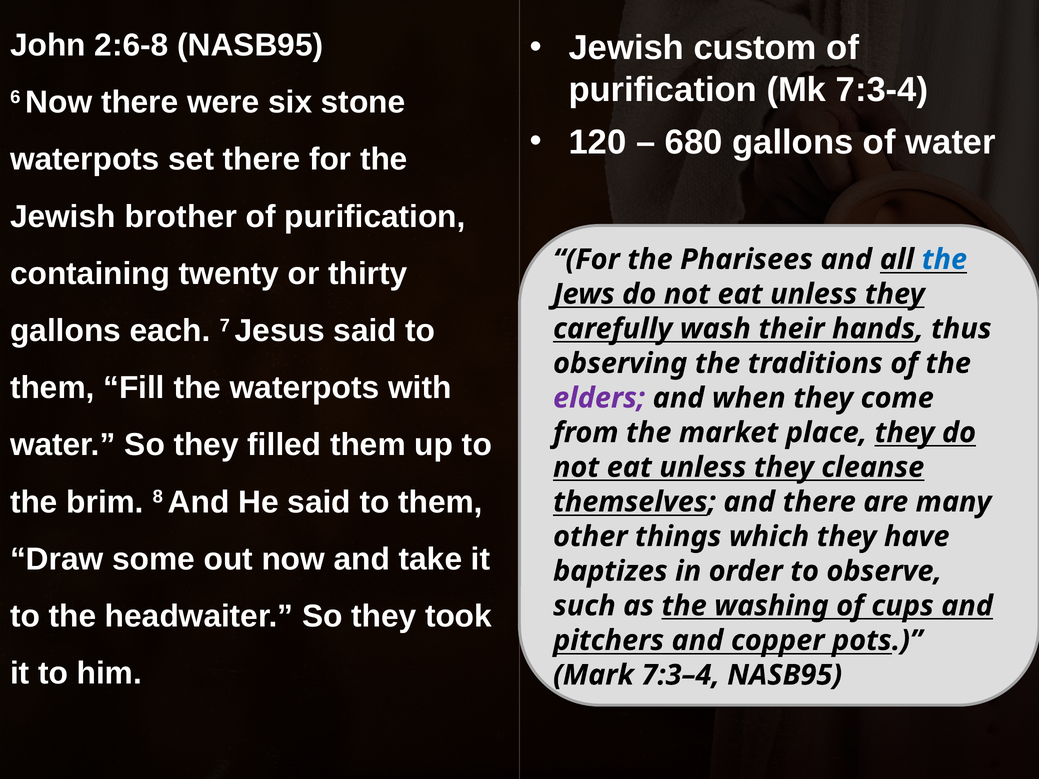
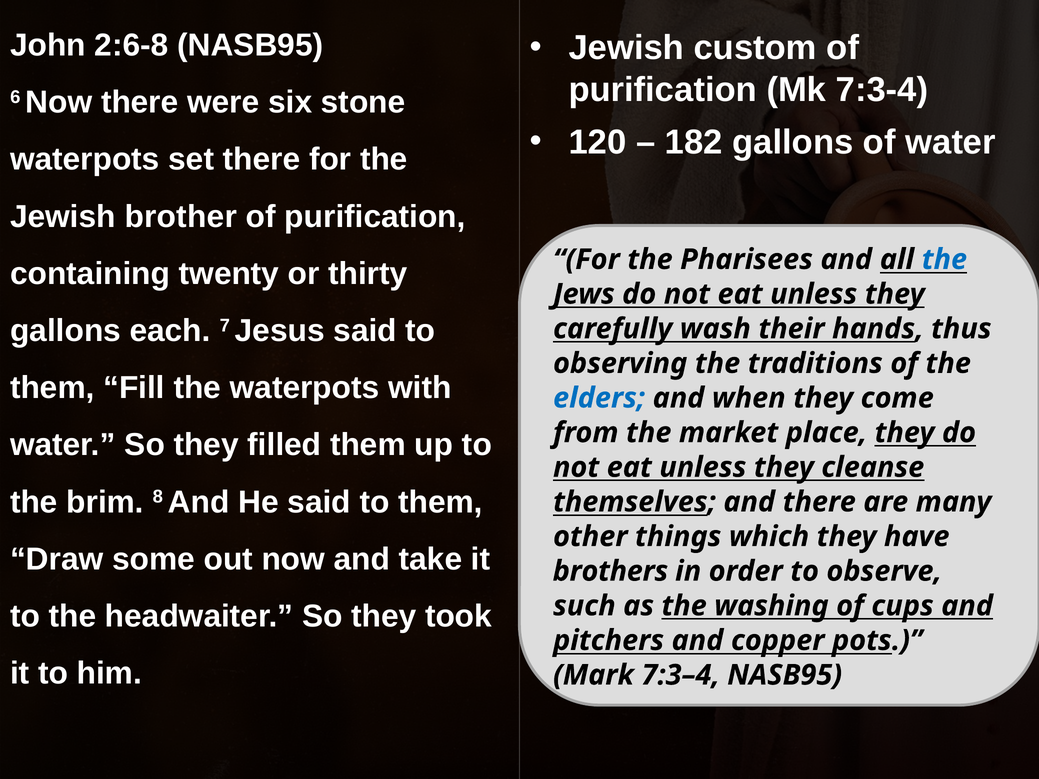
680: 680 -> 182 (694, 143)
elders colour: purple -> blue (599, 398)
baptizes: baptizes -> brothers (610, 571)
